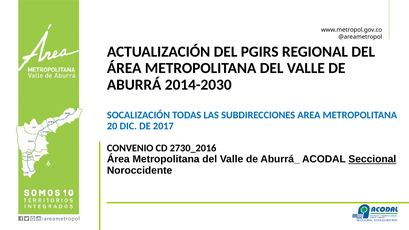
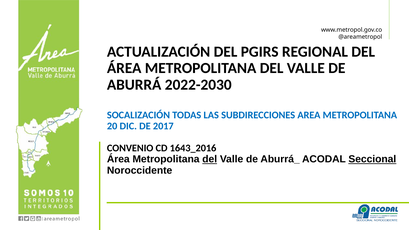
2014-2030: 2014-2030 -> 2022-2030 (198, 85)
2730_2016: 2730_2016 -> 1643_2016 (193, 148)
del underline: none -> present (210, 159)
